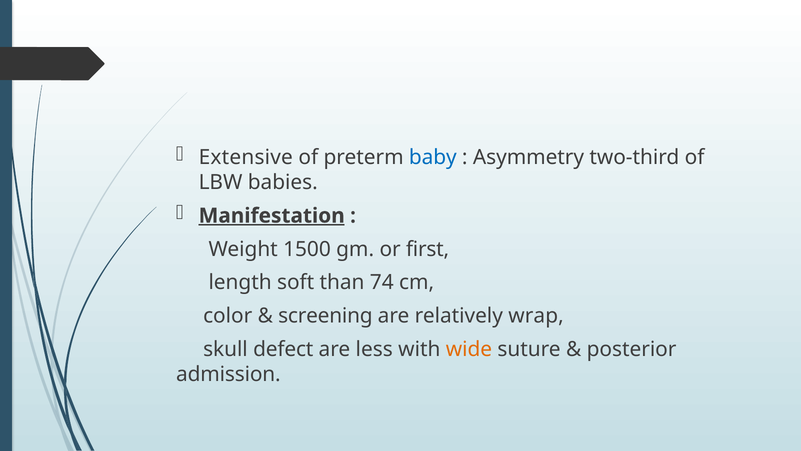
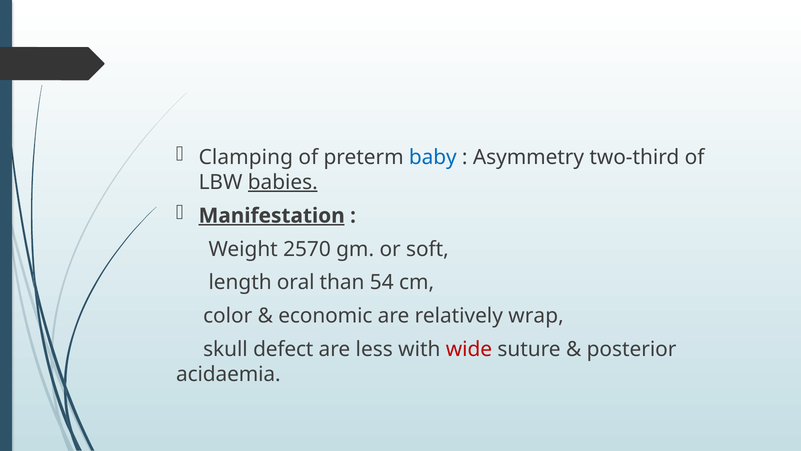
Extensive: Extensive -> Clamping (246, 157)
babies underline: none -> present (283, 182)
1500: 1500 -> 2570 (307, 249)
first: first -> soft (427, 249)
soft: soft -> oral (296, 282)
74: 74 -> 54 (382, 282)
screening: screening -> economic (325, 316)
wide colour: orange -> red (469, 349)
admission: admission -> acidaemia (228, 374)
